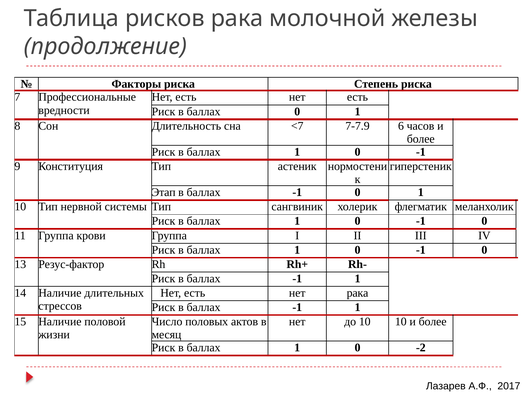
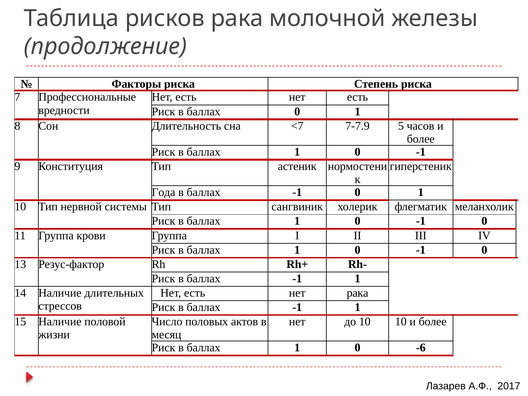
6: 6 -> 5 (401, 126)
Этап: Этап -> Года (164, 192)
-2: -2 -> -6 (421, 348)
